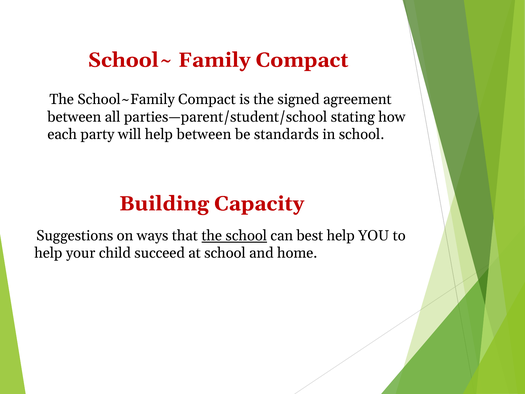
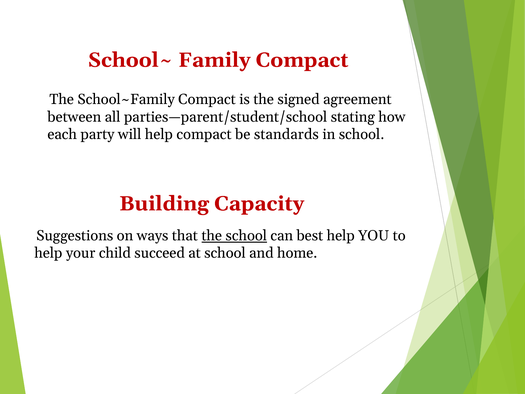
help between: between -> compact (204, 134)
